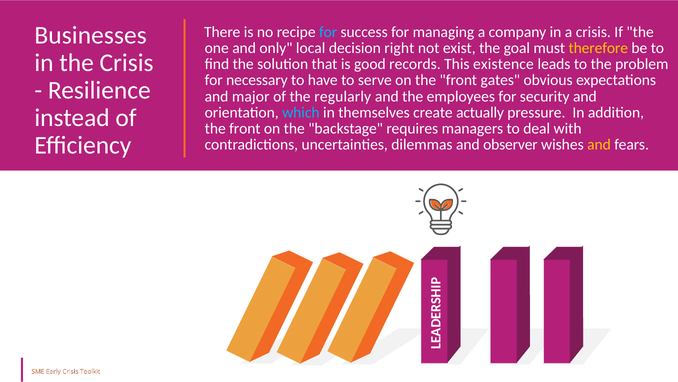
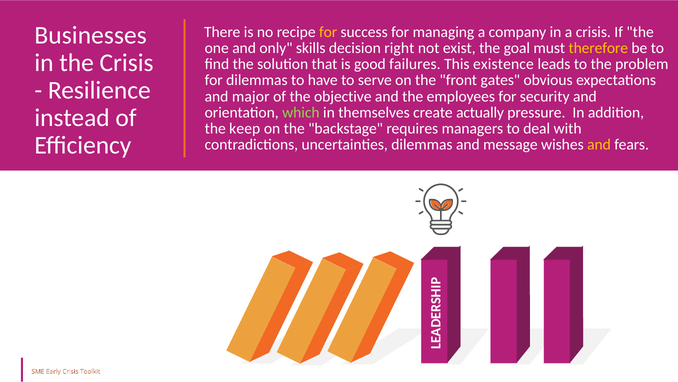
for colour: light blue -> yellow (328, 32)
local: local -> skills (311, 48)
records: records -> failures (415, 64)
for necessary: necessary -> dilemmas (257, 80)
regularly: regularly -> objective (343, 96)
which colour: light blue -> light green (301, 112)
front: front -> keep (245, 128)
observer: observer -> message (510, 145)
